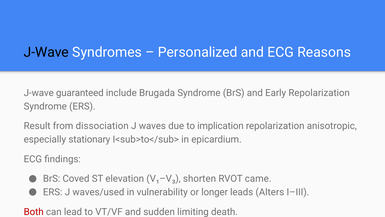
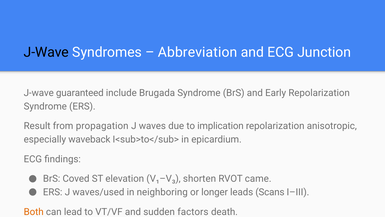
Personalized: Personalized -> Abbreviation (198, 52)
Reasons: Reasons -> Junction (324, 52)
dissociation: dissociation -> propagation (102, 126)
stationary: stationary -> waveback (89, 139)
vulnerability: vulnerability -> neighboring (162, 192)
Alters: Alters -> Scans (270, 192)
Both colour: red -> orange (34, 211)
limiting: limiting -> factors (193, 211)
